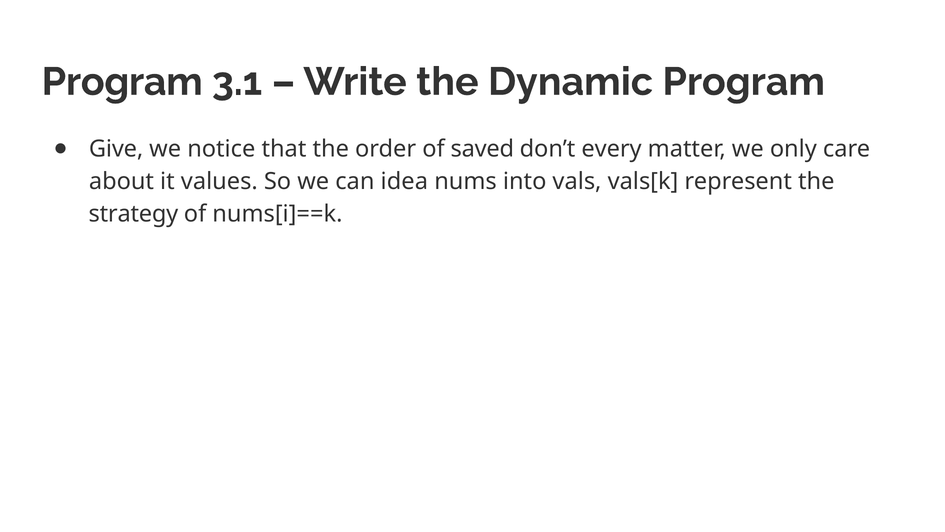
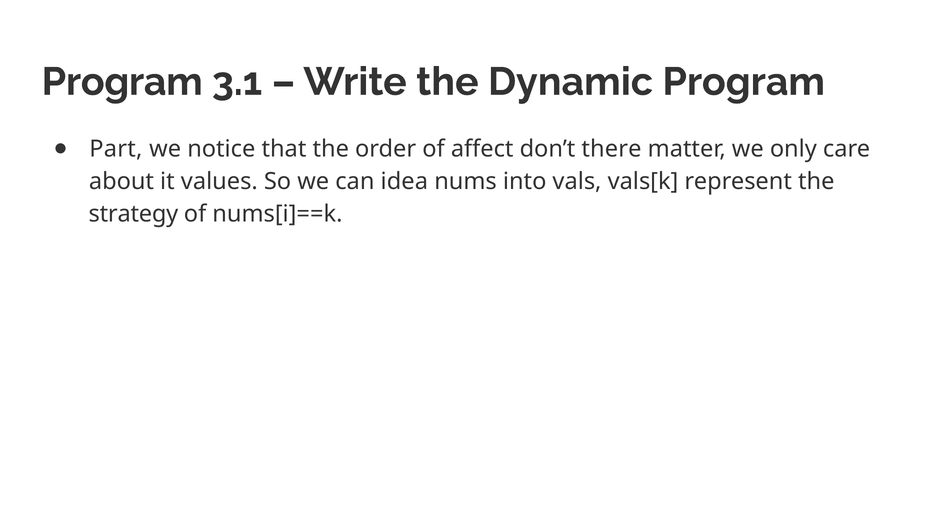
Give: Give -> Part (116, 149)
saved: saved -> affect (482, 149)
every: every -> there (611, 149)
